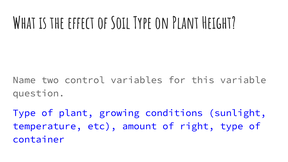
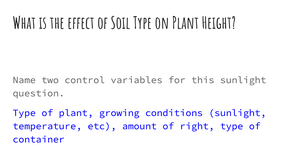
this variable: variable -> sunlight (243, 80)
